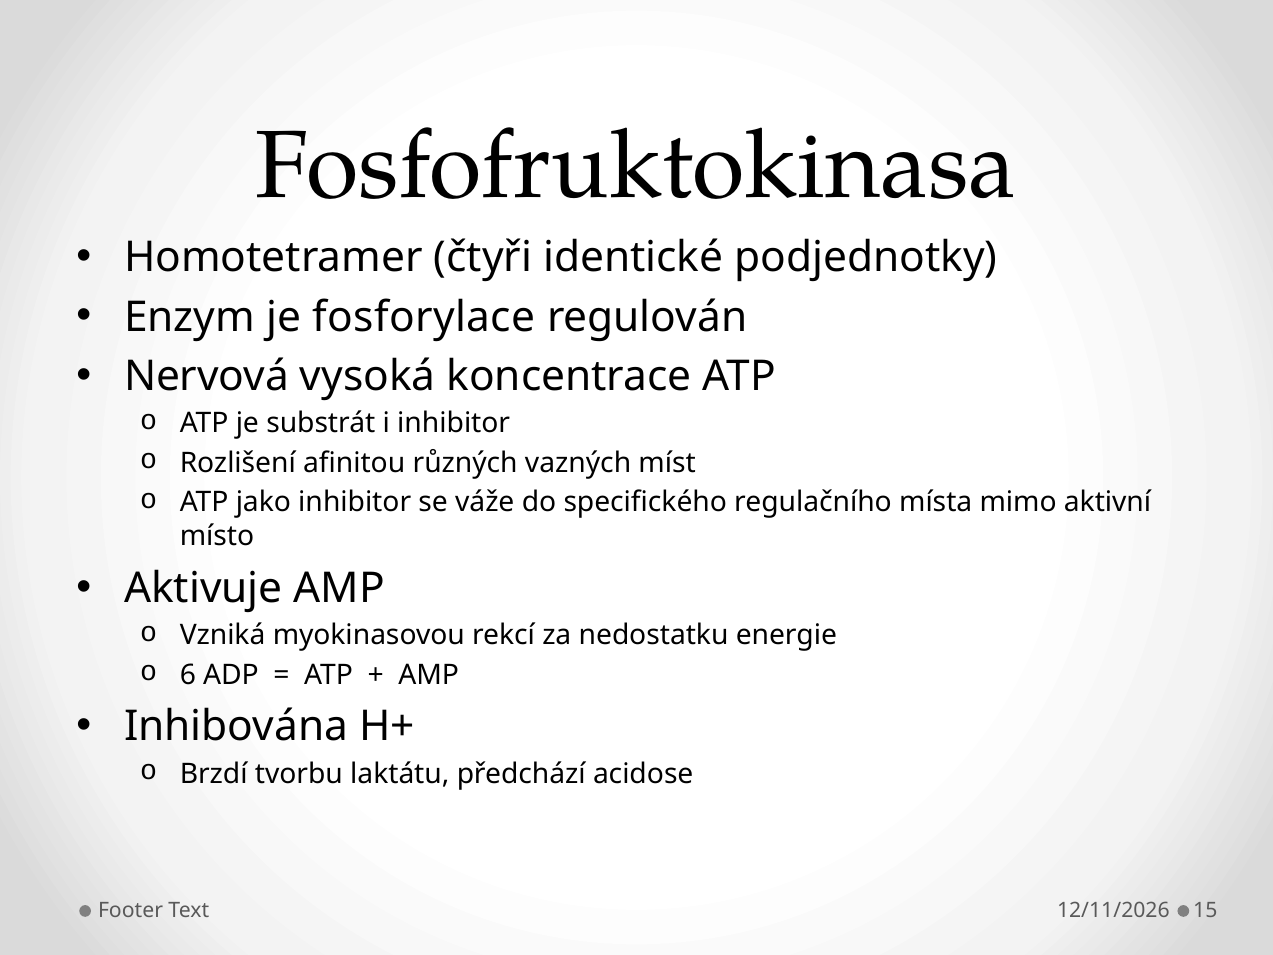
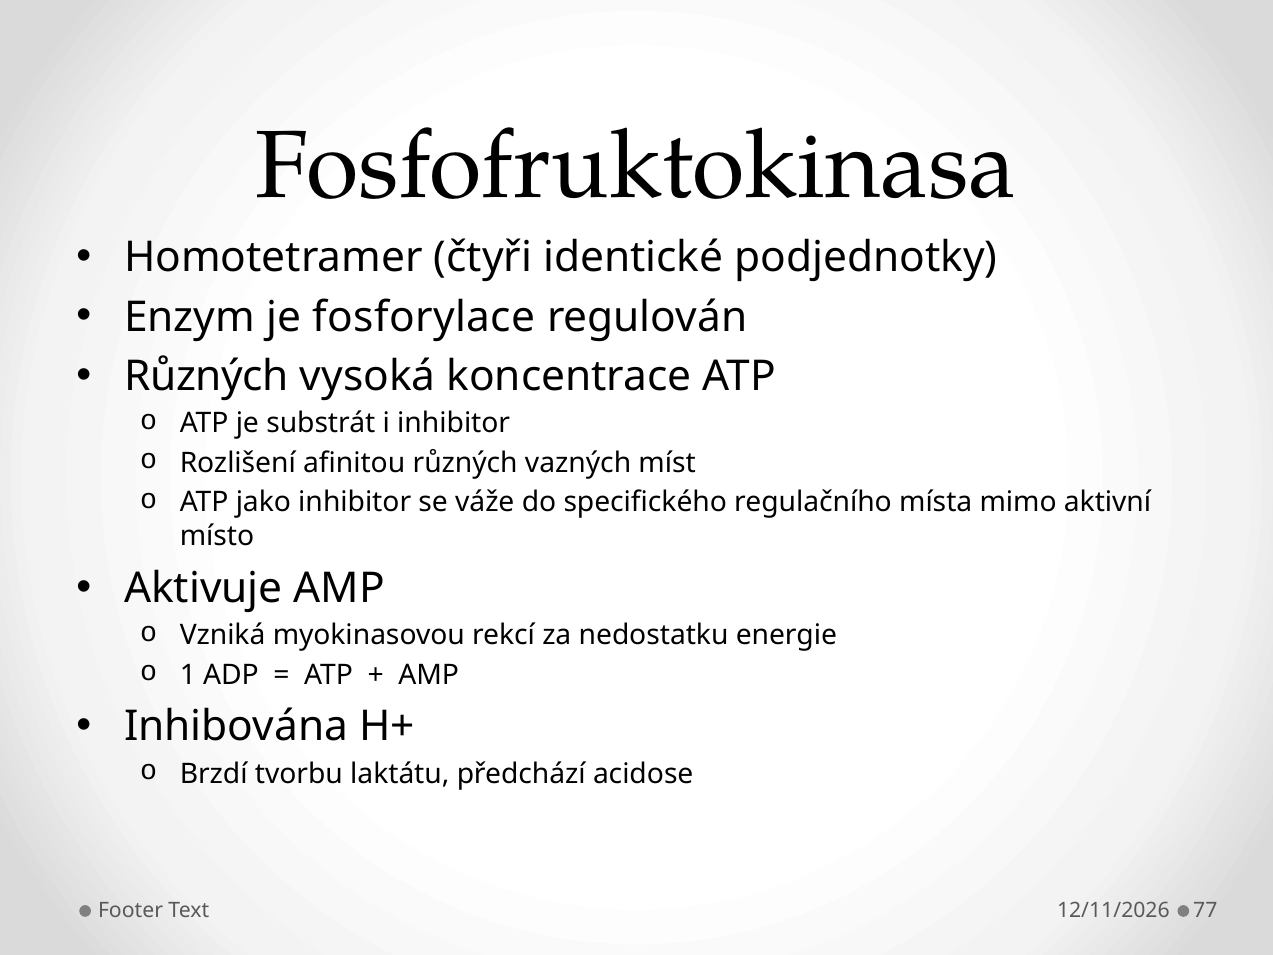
Nervová: Nervová -> Různých (207, 376)
6: 6 -> 1 (188, 675)
15: 15 -> 77 (1205, 910)
